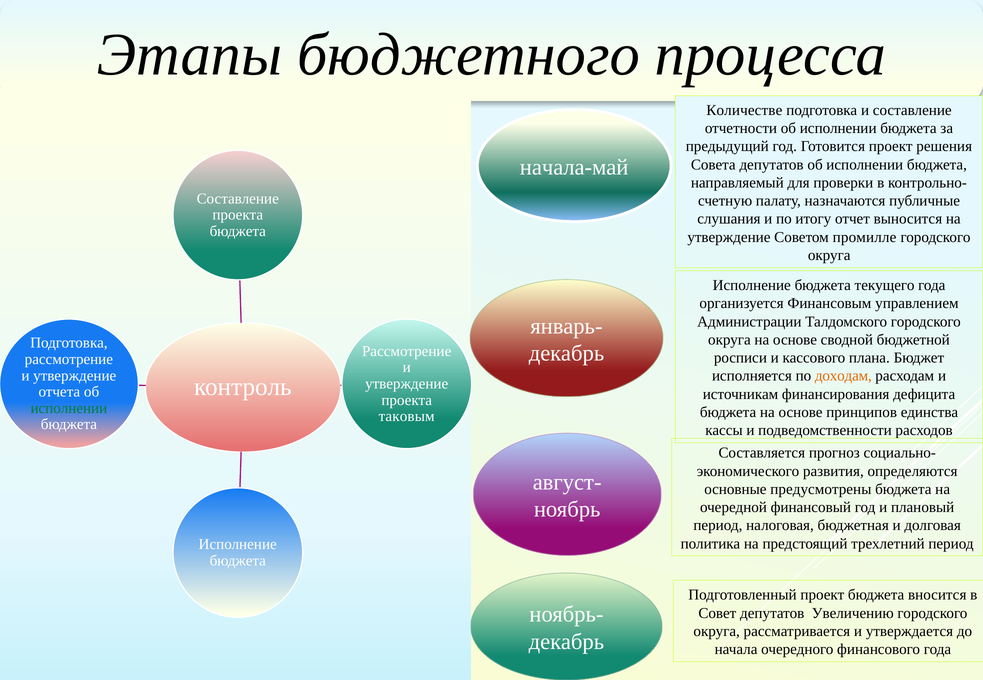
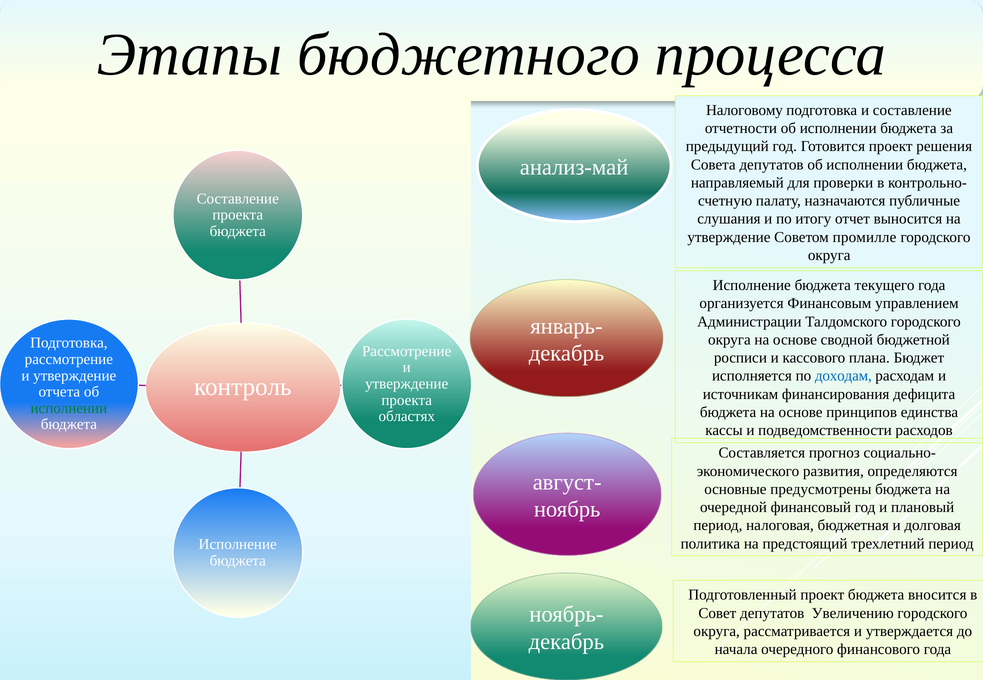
Количестве: Количестве -> Налоговому (744, 110)
начала-май: начала-май -> анализ-май (574, 167)
доходам colour: orange -> blue (843, 376)
таковым: таковым -> областях (407, 417)
